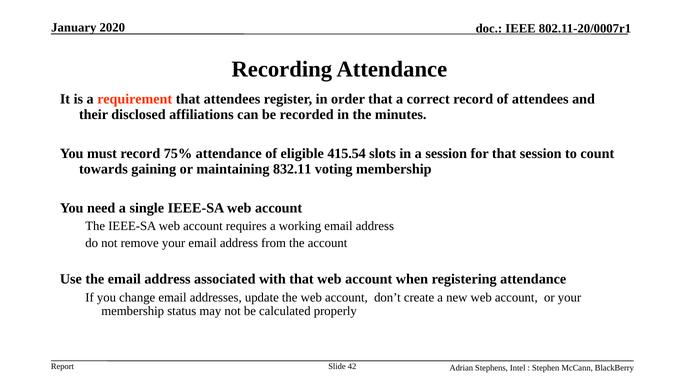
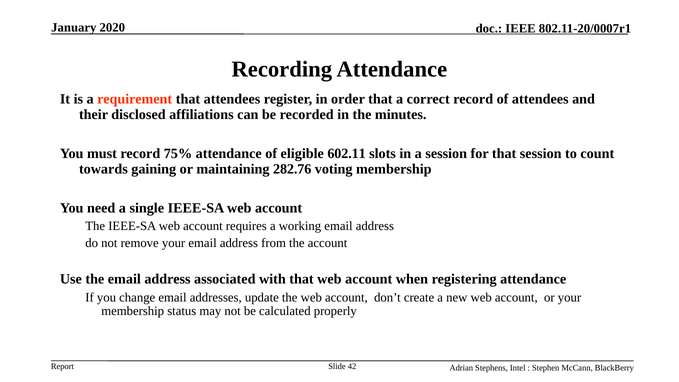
415.54: 415.54 -> 602.11 (347, 154)
832.11: 832.11 -> 282.76 (292, 169)
